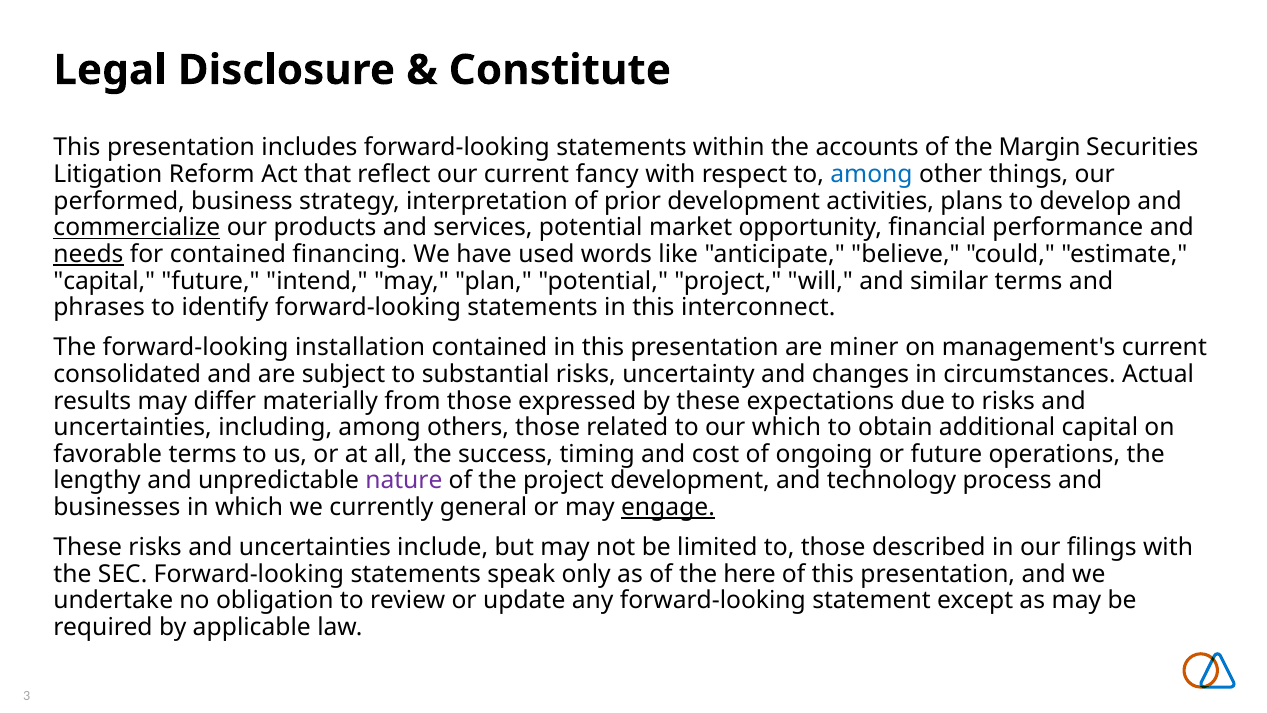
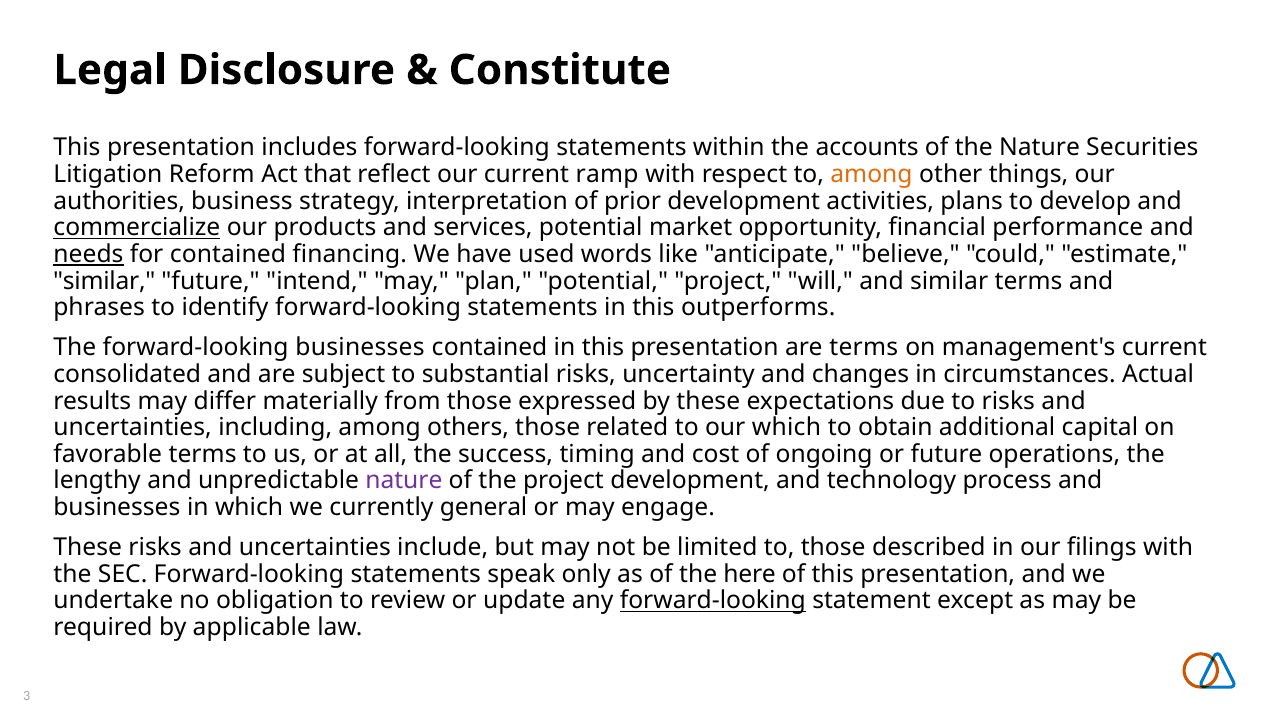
the Margin: Margin -> Nature (1040, 148)
fancy: fancy -> ramp (607, 174)
among colour: blue -> orange (872, 174)
performed: performed -> authorities (119, 201)
capital: capital -> similar (104, 281)
interconnect: interconnect -> outperforms (758, 308)
forward-looking installation: installation -> businesses (360, 347)
are miner: miner -> terms (864, 347)
engage underline: present -> none (668, 507)
forward-looking underline: none -> present (713, 600)
